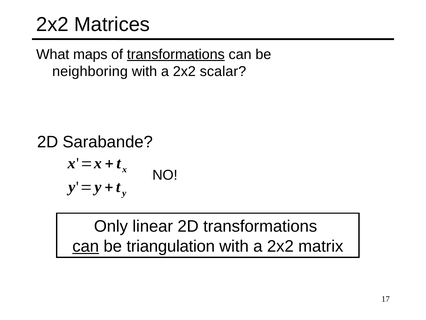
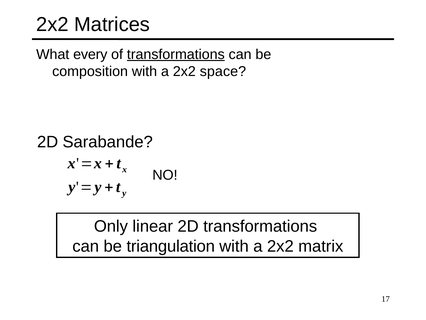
maps: maps -> every (90, 54)
neighboring: neighboring -> composition (90, 71)
scalar: scalar -> space (223, 71)
can underline: present -> none (86, 246)
